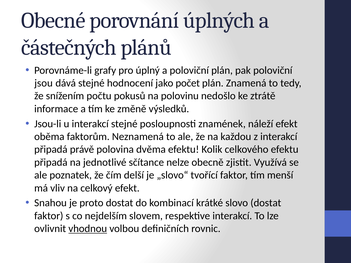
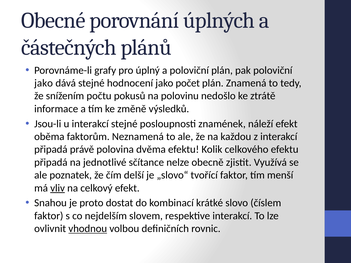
jsou: jsou -> jako (44, 83)
vliv underline: none -> present (58, 188)
slovo dostat: dostat -> číslem (266, 203)
